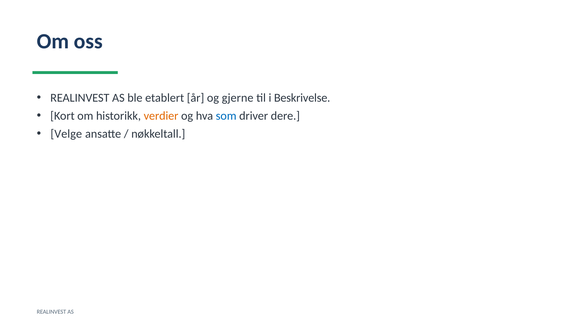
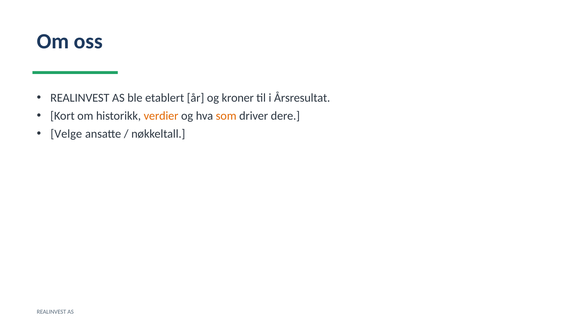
gjerne: gjerne -> kroner (238, 98)
Beskrivelse: Beskrivelse -> Årsresultat (302, 98)
som colour: blue -> orange (226, 116)
